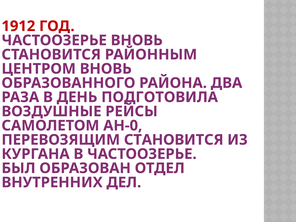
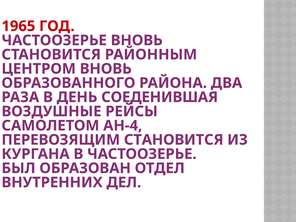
1912: 1912 -> 1965 (18, 26)
ПОДГОТОВИЛА: ПОДГОТОВИЛА -> СОЕДЕНИВШАЯ (160, 97)
АН-0: АН-0 -> АН-4 (123, 126)
